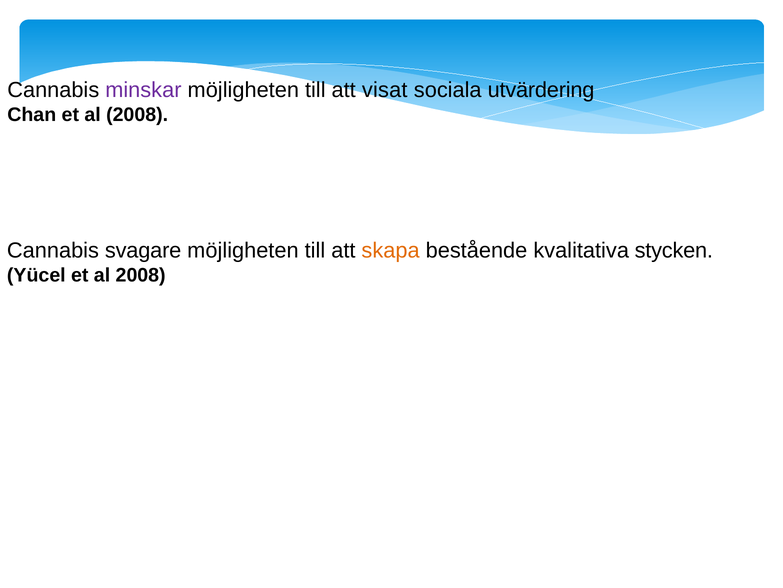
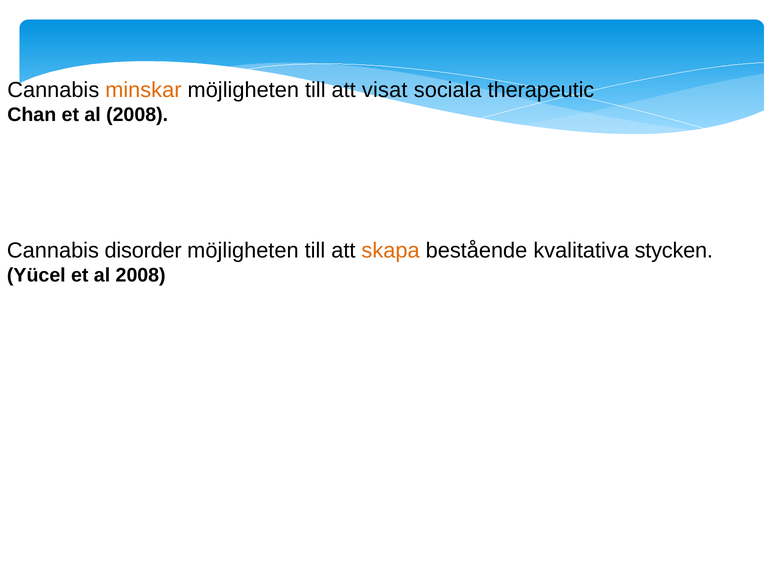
minskar colour: purple -> orange (143, 90)
utvärdering: utvärdering -> therapeutic (541, 90)
svagare: svagare -> disorder (143, 250)
